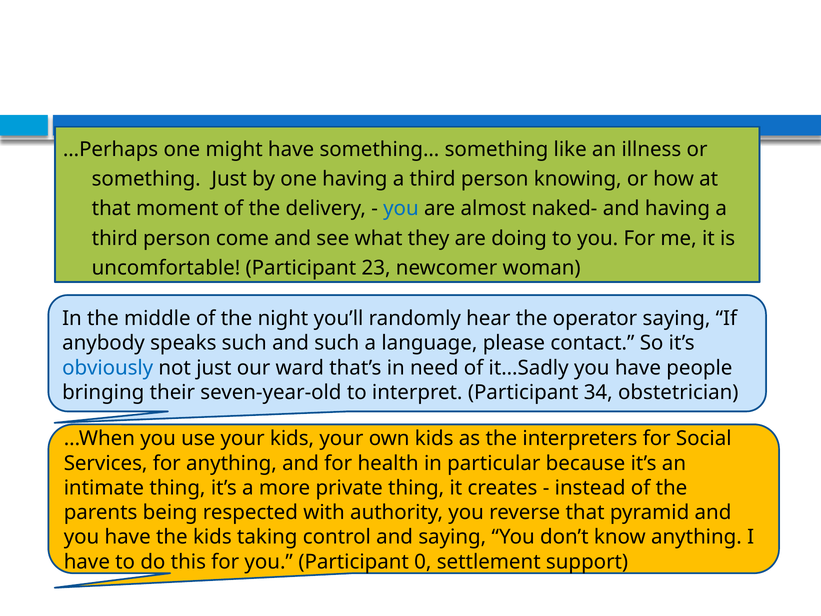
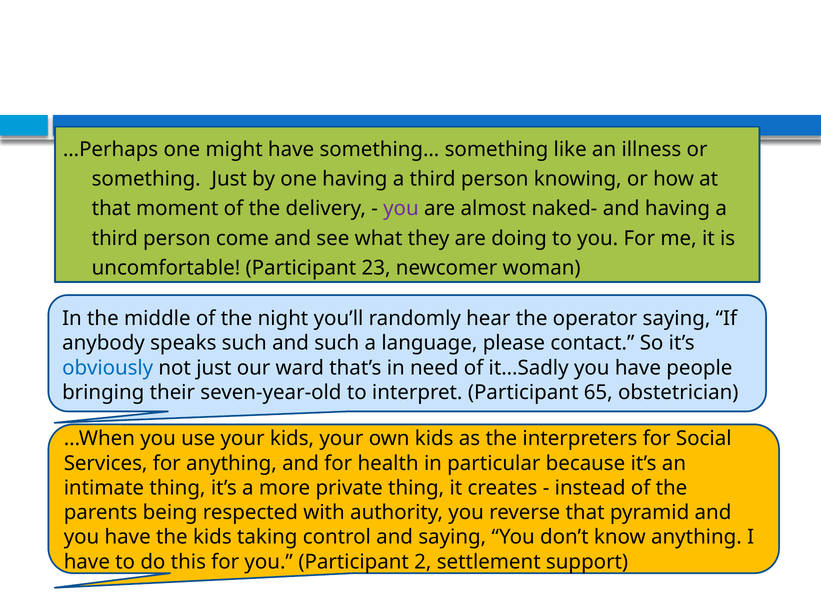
you colour: blue -> purple (401, 209)
34: 34 -> 65 (598, 392)
0: 0 -> 2 (423, 562)
